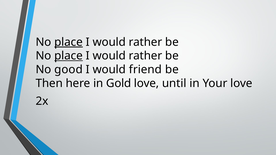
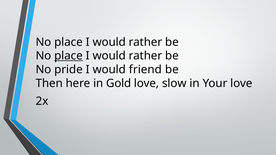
place underline: present -> none (69, 42)
good: good -> pride (69, 70)
until: until -> slow (174, 83)
